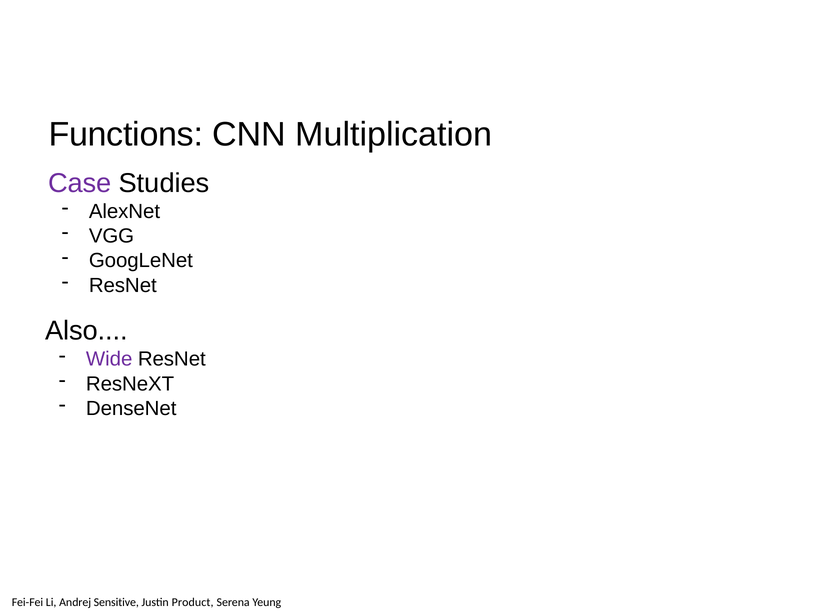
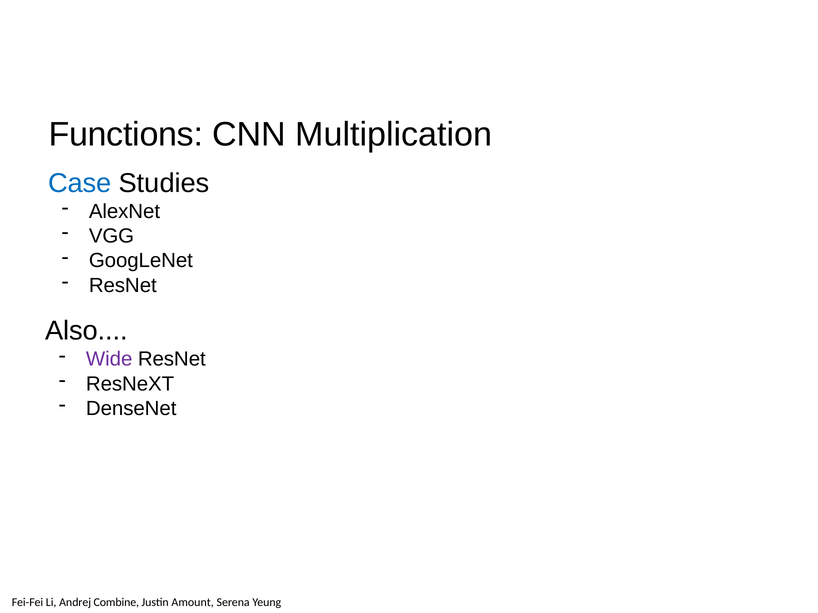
Case colour: purple -> blue (80, 183)
Sensitive: Sensitive -> Combine (116, 603)
Product: Product -> Amount (193, 603)
